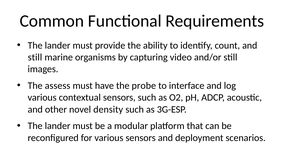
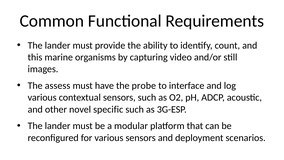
still: still -> this (35, 57)
density: density -> specific (108, 109)
